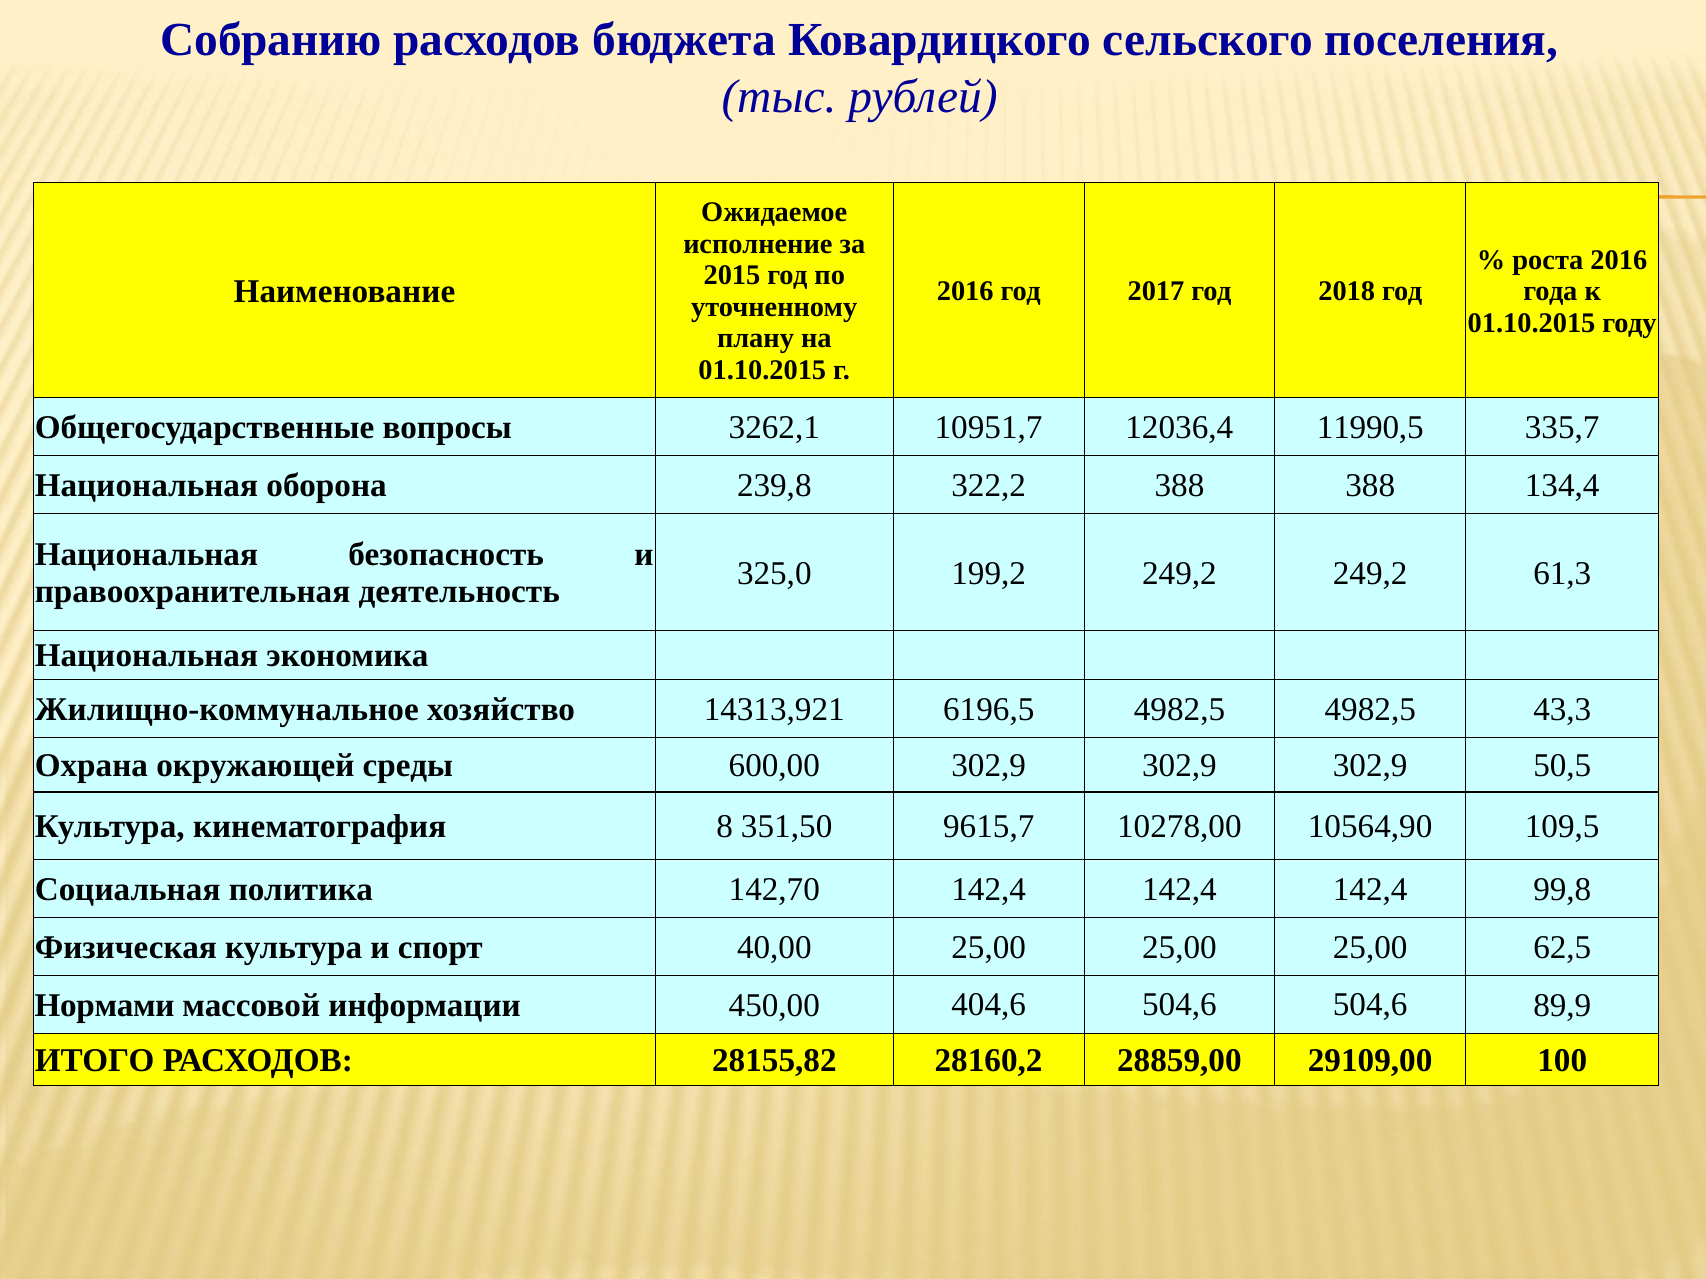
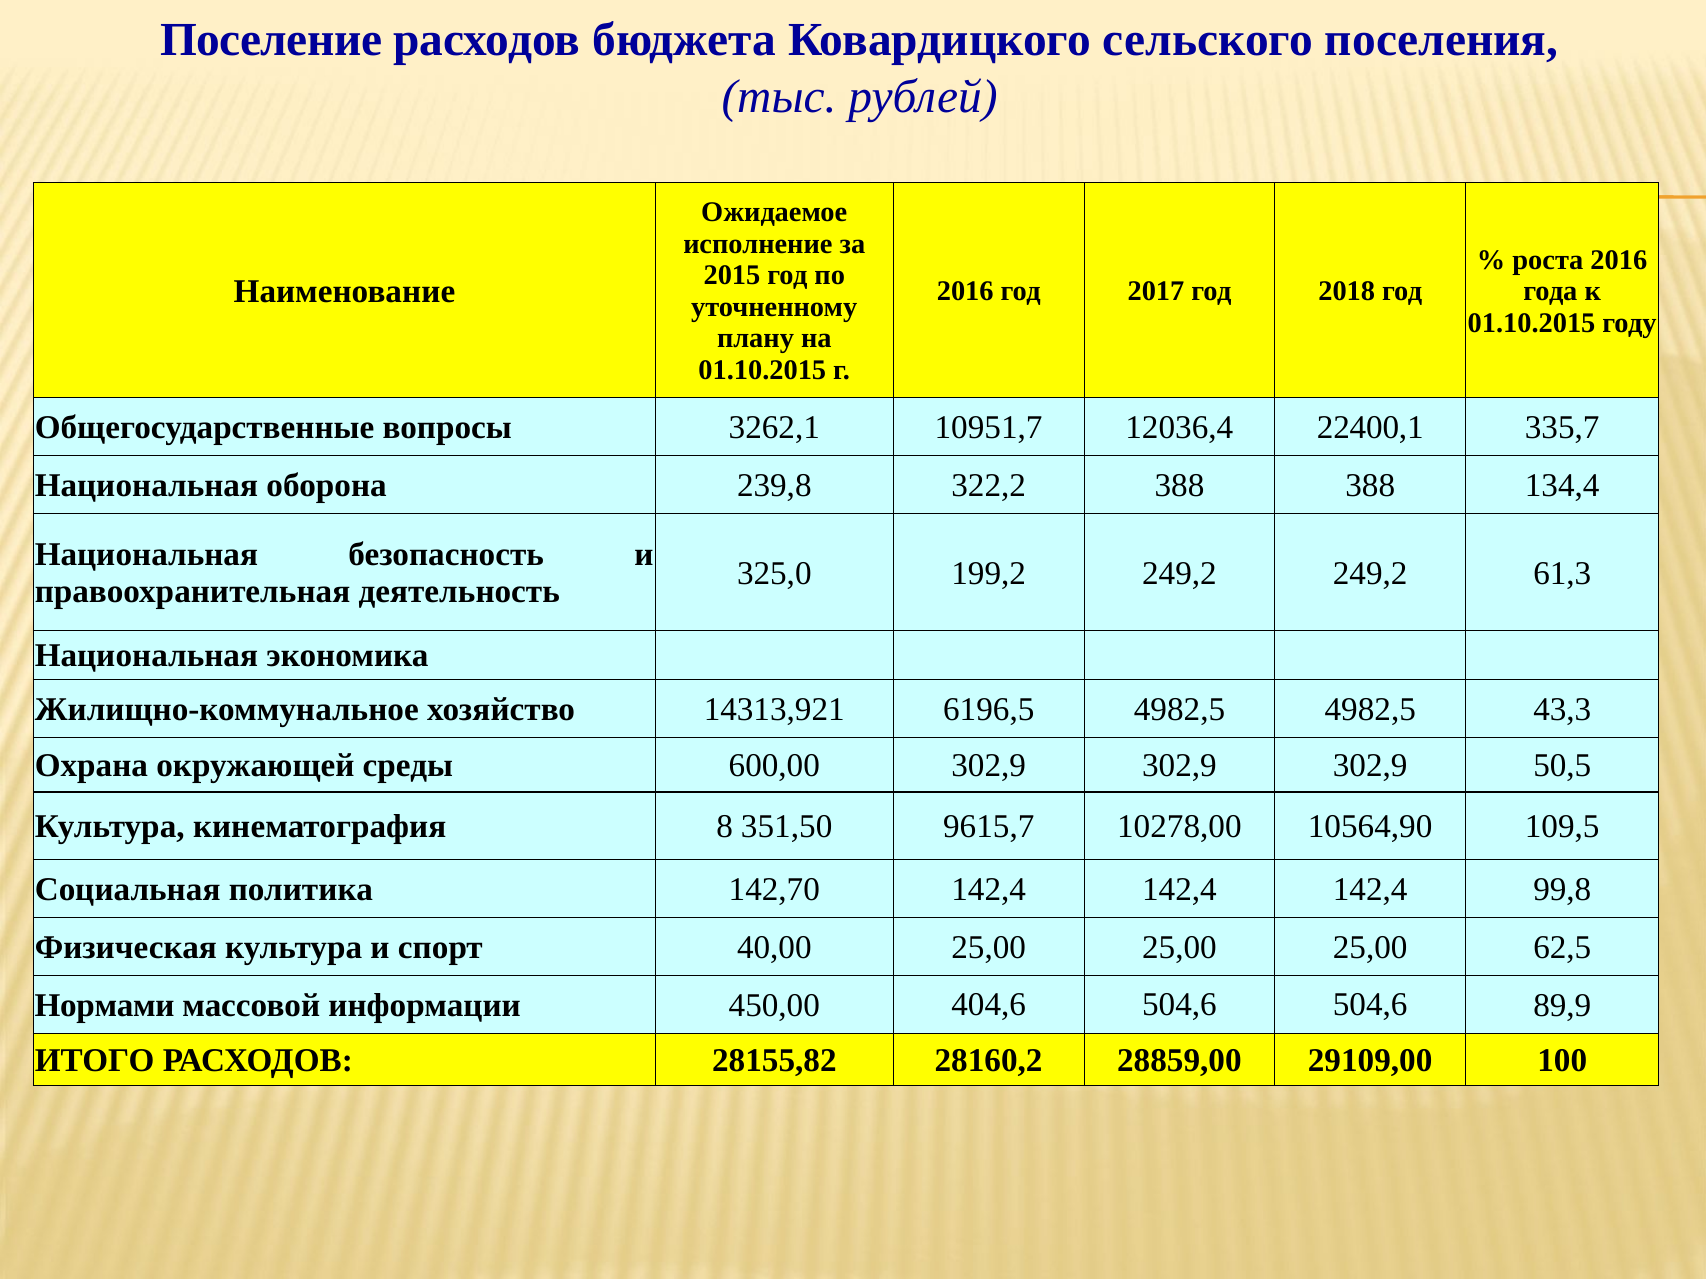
Собранию: Собранию -> Поселение (271, 40)
11990,5: 11990,5 -> 22400,1 (1370, 428)
